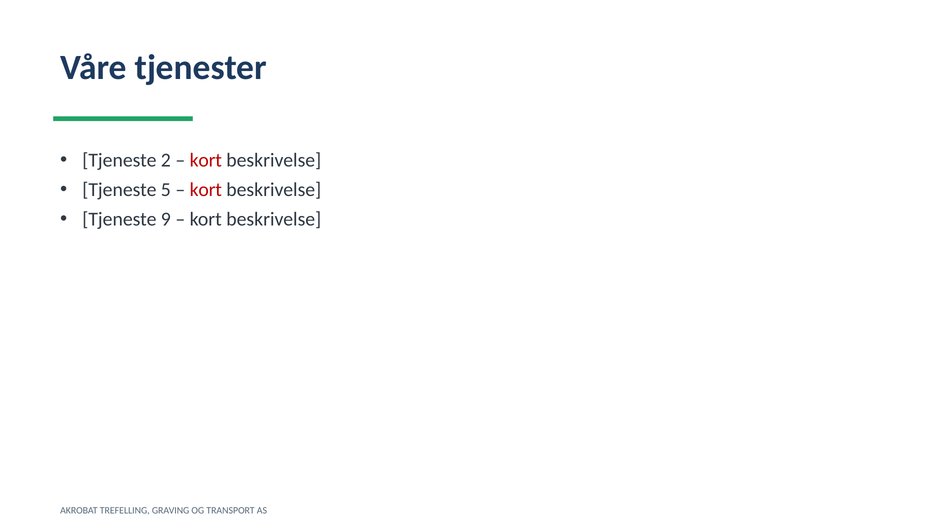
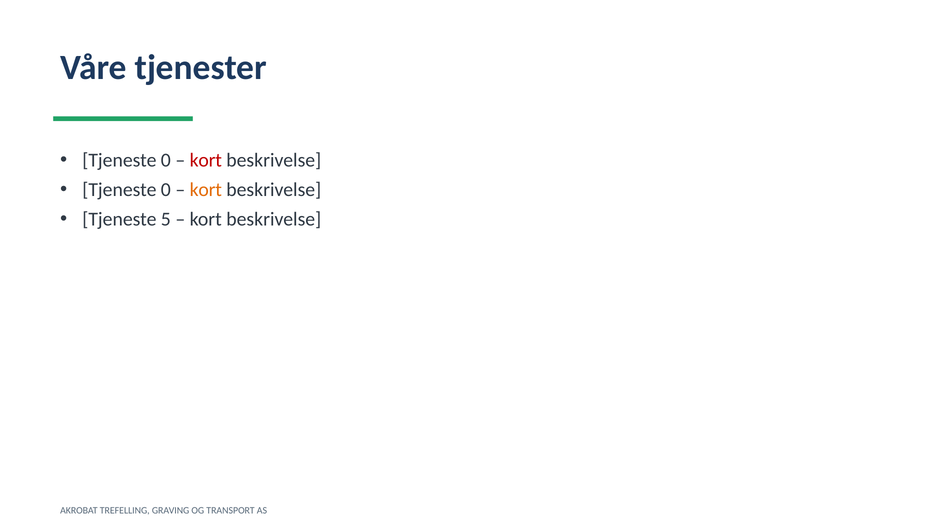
2: 2 -> 0 (166, 160)
5: 5 -> 0 (166, 190)
kort colour: red -> orange (206, 190)
9: 9 -> 5 (166, 219)
